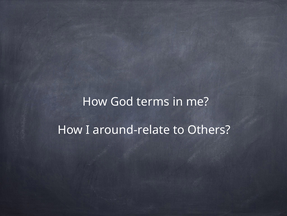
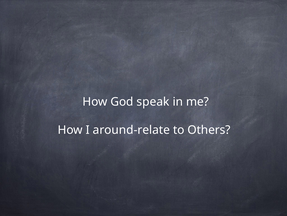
terms: terms -> speak (153, 101)
